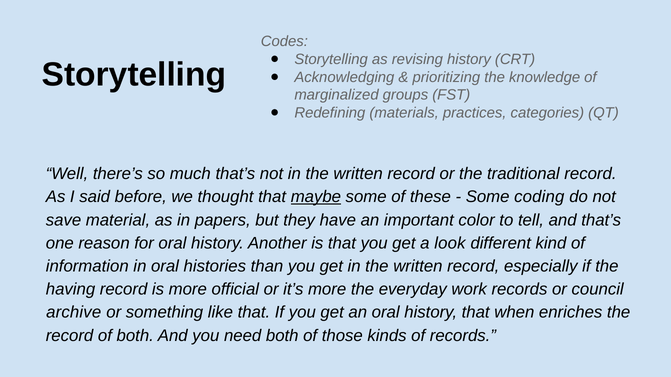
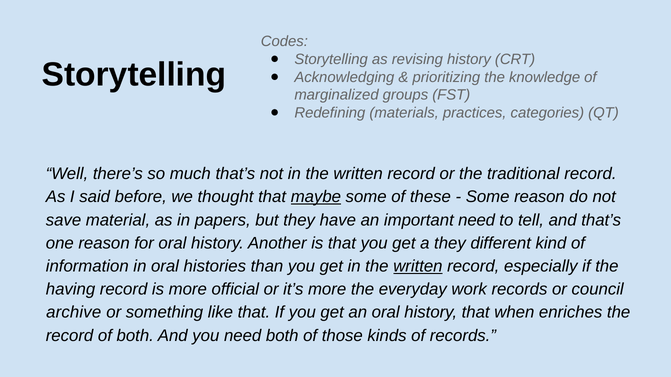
Some coding: coding -> reason (539, 197)
important color: color -> need (477, 220)
a look: look -> they (450, 243)
written underline: none -> present (418, 267)
